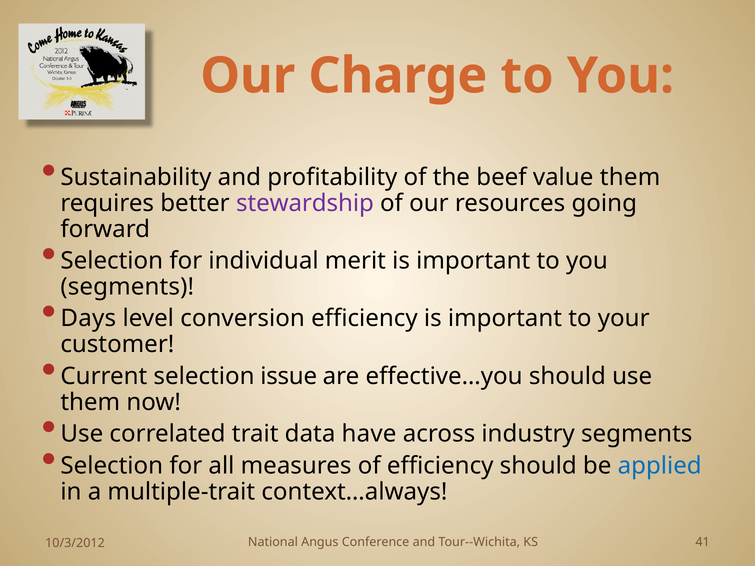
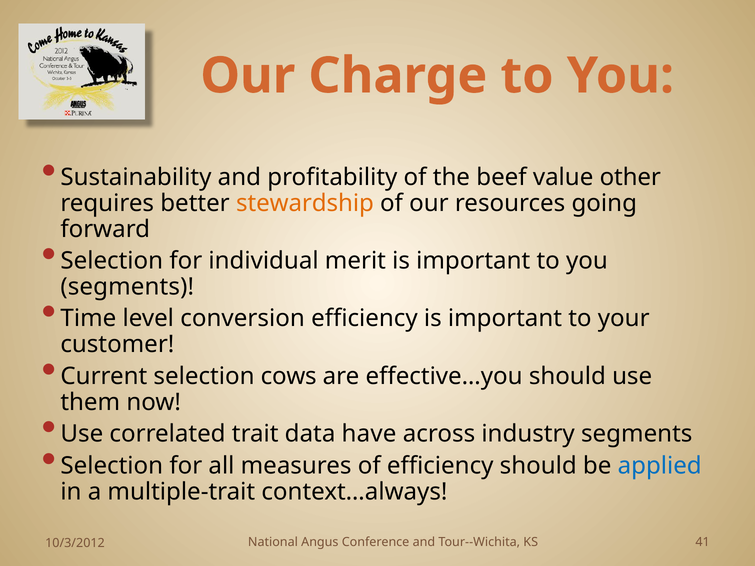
value them: them -> other (630, 177)
stewardship colour: purple -> orange (305, 203)
Days: Days -> Time (88, 319)
issue: issue -> cows (289, 376)
